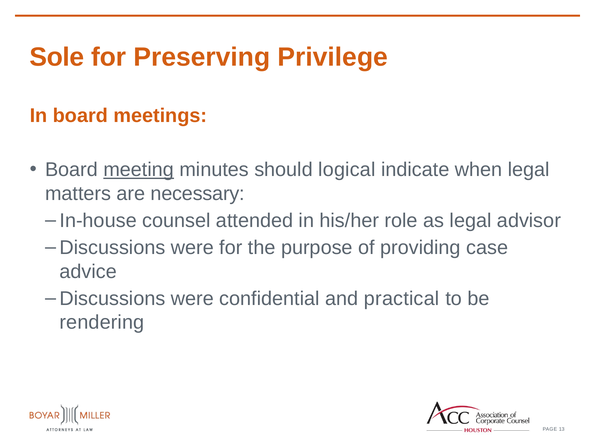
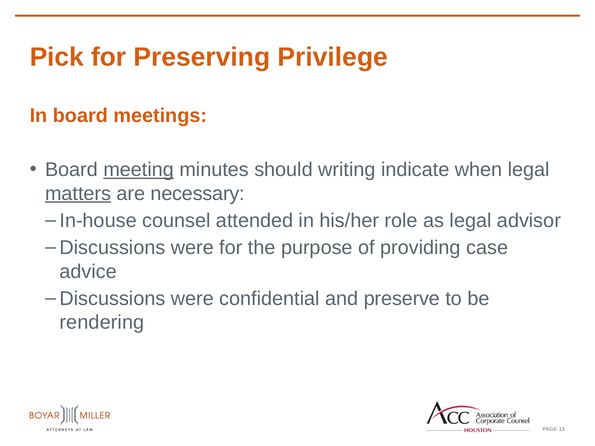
Sole: Sole -> Pick (57, 57)
logical: logical -> writing (347, 170)
matters underline: none -> present (78, 194)
practical: practical -> preserve (402, 299)
